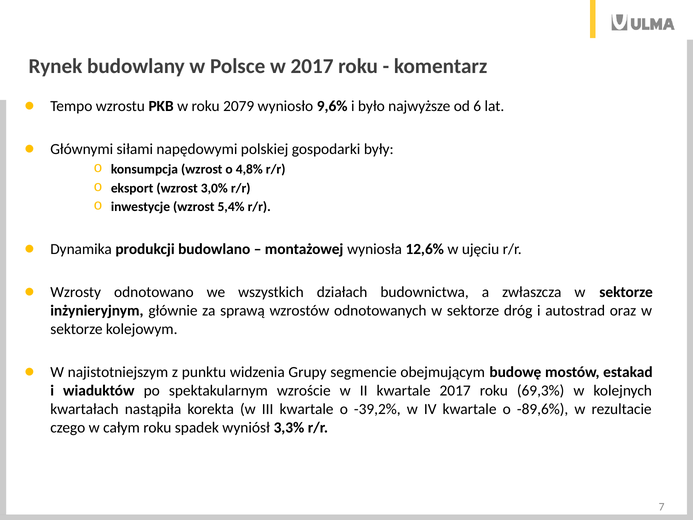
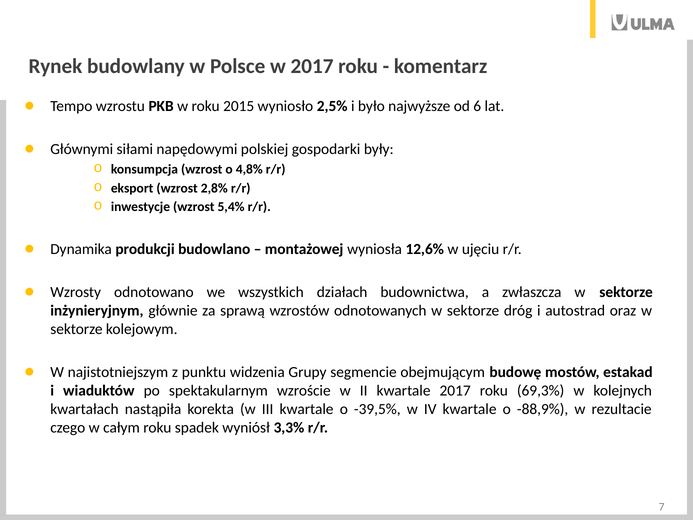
2079: 2079 -> 2015 (239, 106)
9,6%: 9,6% -> 2,5% (332, 106)
3,0%: 3,0% -> 2,8% (214, 188)
-39,2%: -39,2% -> -39,5% (377, 409)
-89,6%: -89,6% -> -88,9% (543, 409)
